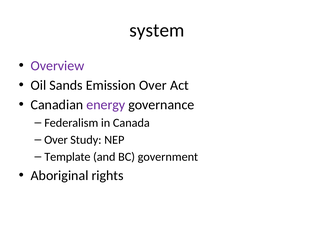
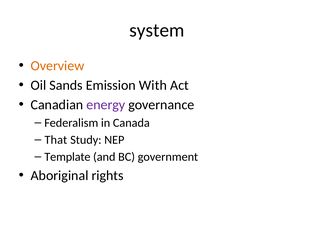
Overview colour: purple -> orange (57, 66)
Emission Over: Over -> With (153, 85)
Over: Over -> That (56, 140)
